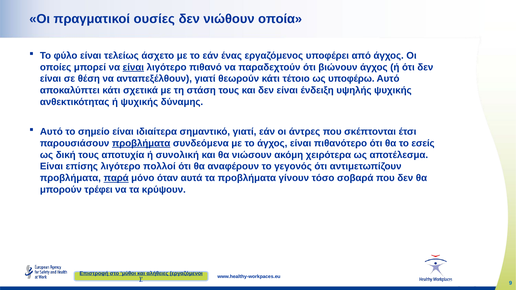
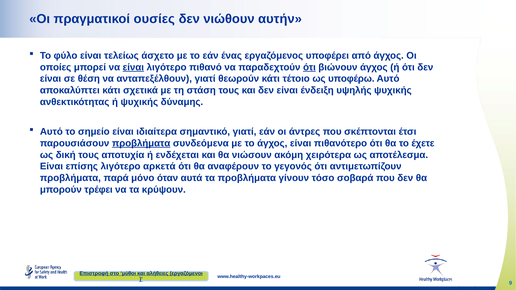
οποία: οποία -> αυτήν (280, 19)
ότι underline: none -> present (309, 67)
εσείς: εσείς -> έχετε (423, 143)
συνολική: συνολική -> ενδέχεται (177, 155)
πολλοί: πολλοί -> αρκετά (159, 167)
παρά underline: present -> none (116, 178)
